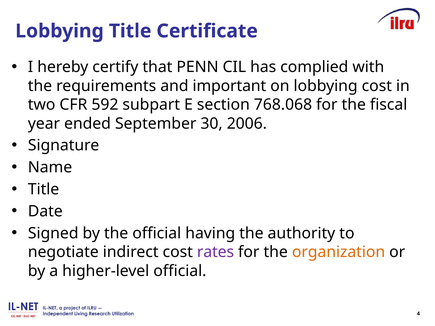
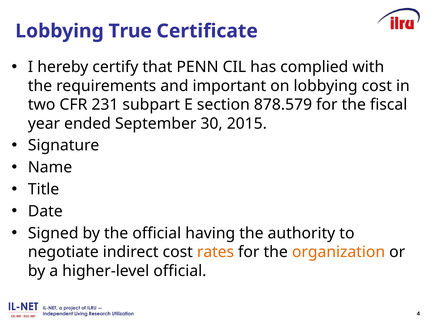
Lobbying Title: Title -> True (130, 31)
592: 592 -> 231 (105, 105)
768.068: 768.068 -> 878.579 (283, 105)
2006: 2006 -> 2015 (247, 124)
rates colour: purple -> orange (216, 252)
